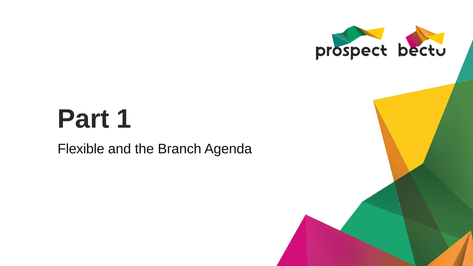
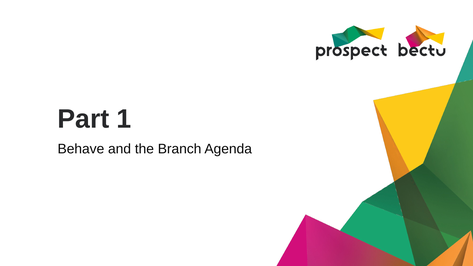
Flexible: Flexible -> Behave (81, 149)
